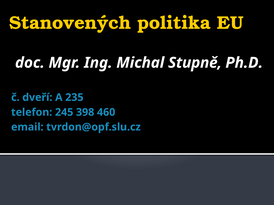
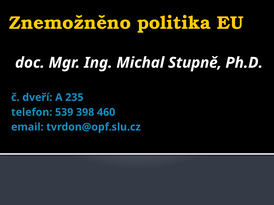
Stanovených: Stanovených -> Znemožněno (70, 23)
245: 245 -> 539 (64, 112)
